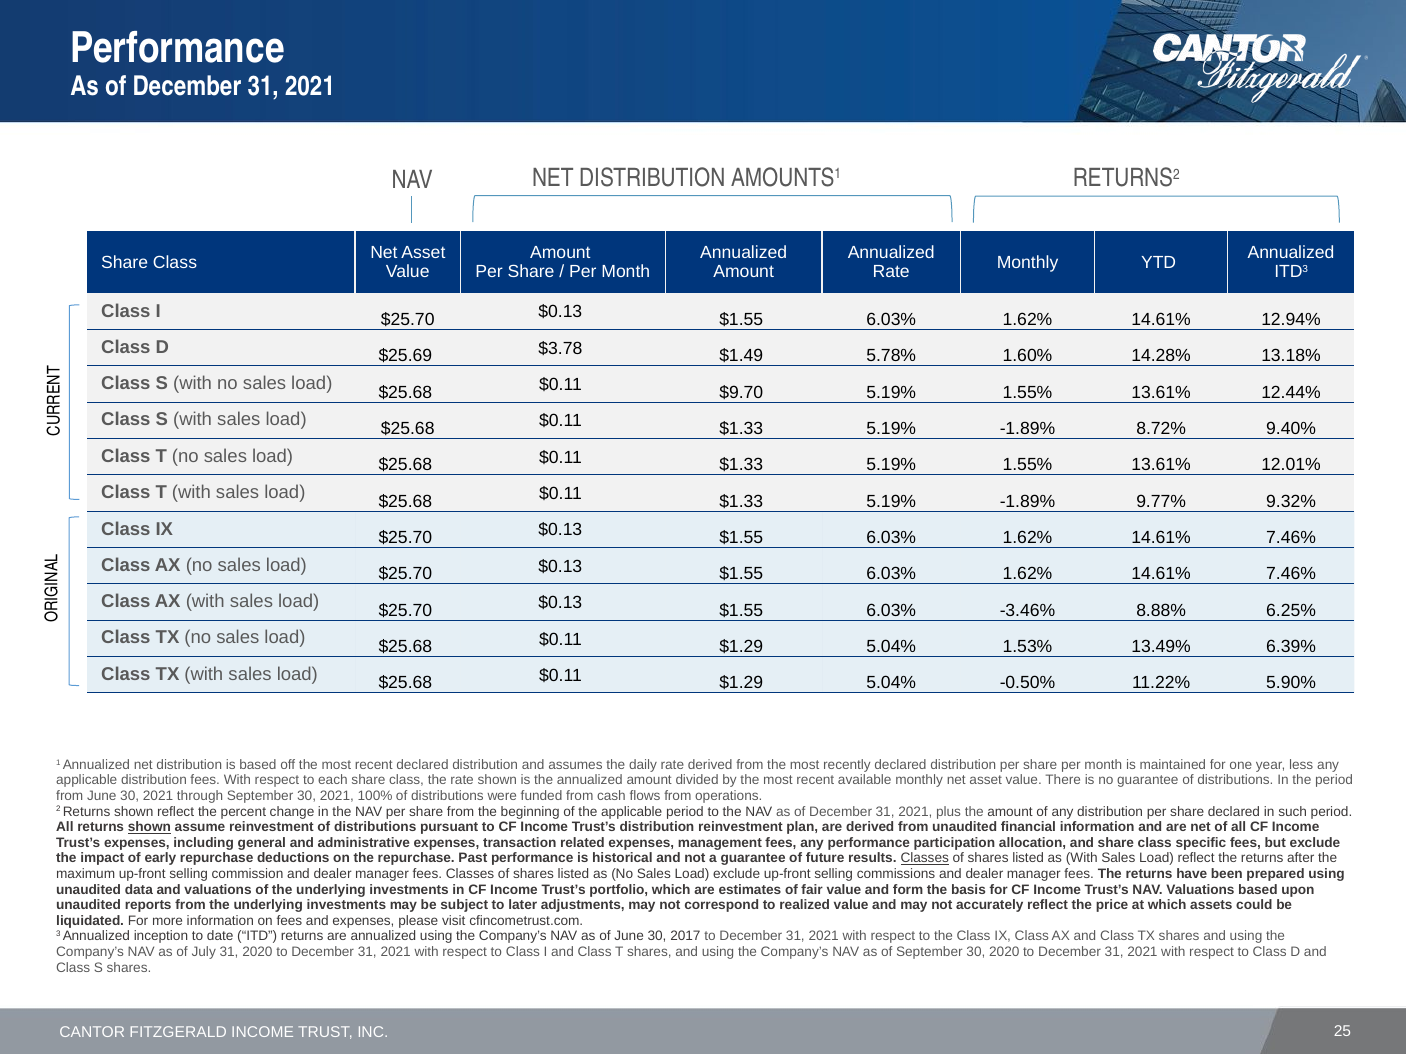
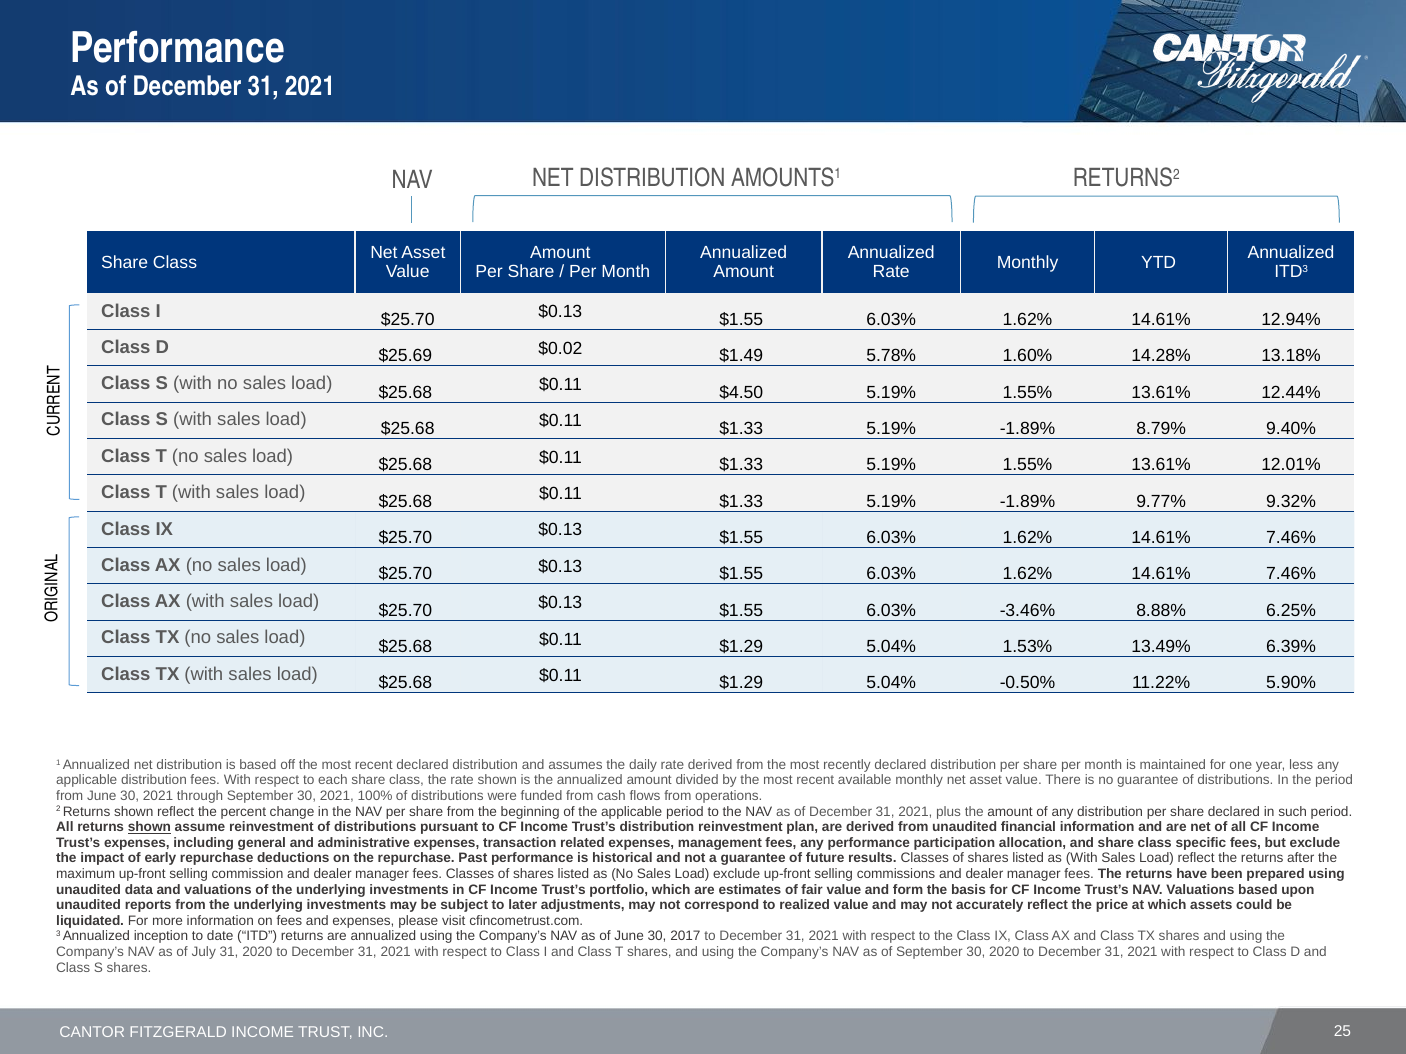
$3.78: $3.78 -> $0.02 (560, 349)
$9.70: $9.70 -> $4.50 (741, 393)
8.72%: 8.72% -> 8.79% (1161, 429)
Classes underline: present -> none (925, 859)
